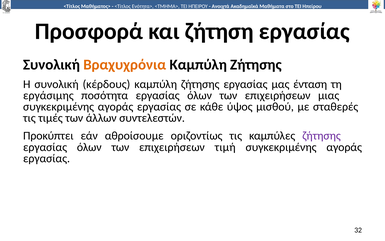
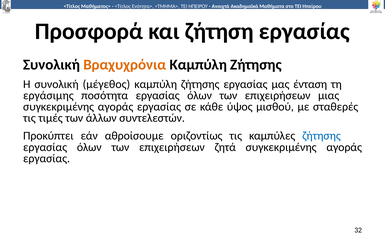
κέρδους: κέρδους -> µέγεθος (106, 84)
ζήτησης colour: purple -> blue (322, 136)
τιμή: τιμή -> ζητά (225, 147)
